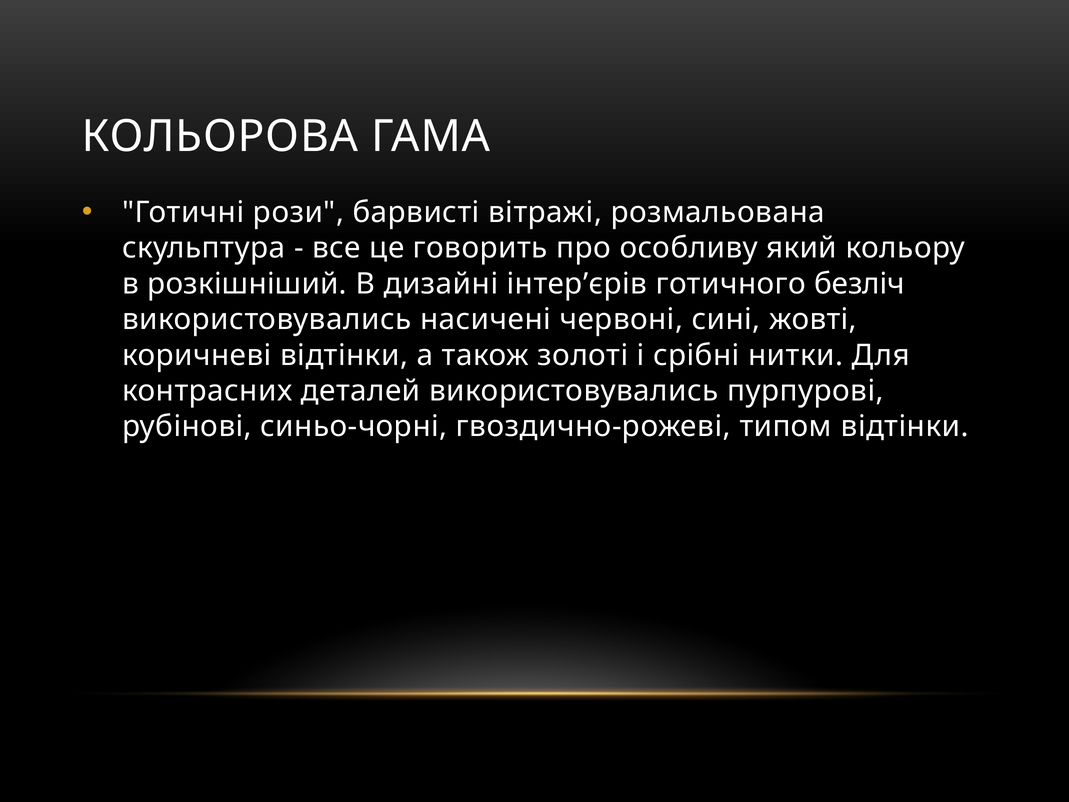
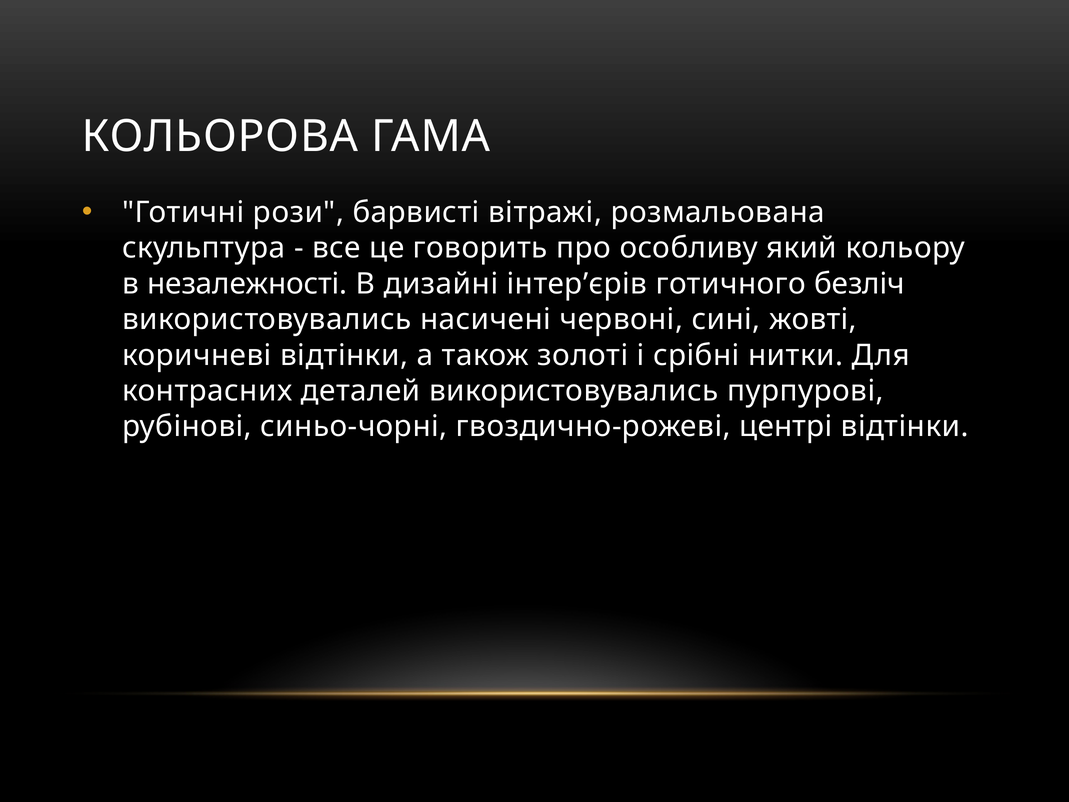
розкішніший: розкішніший -> незалежності (247, 284)
типом: типом -> центрі (786, 427)
